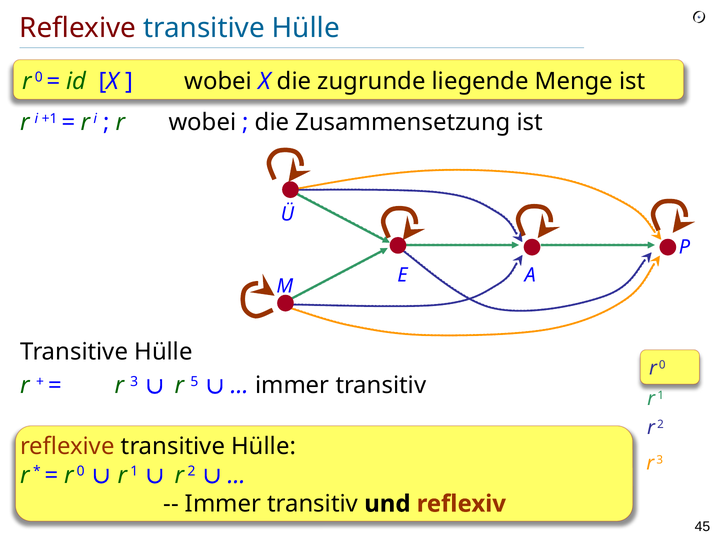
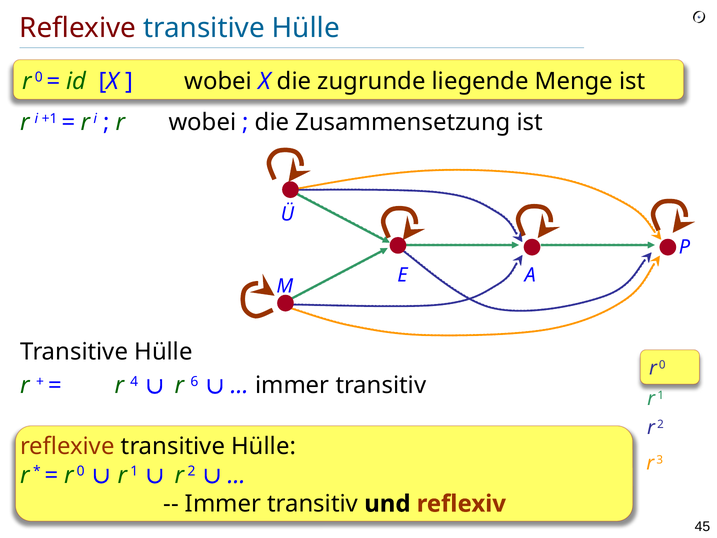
3: 3 -> 4 (134, 382)
5: 5 -> 6 (194, 382)
